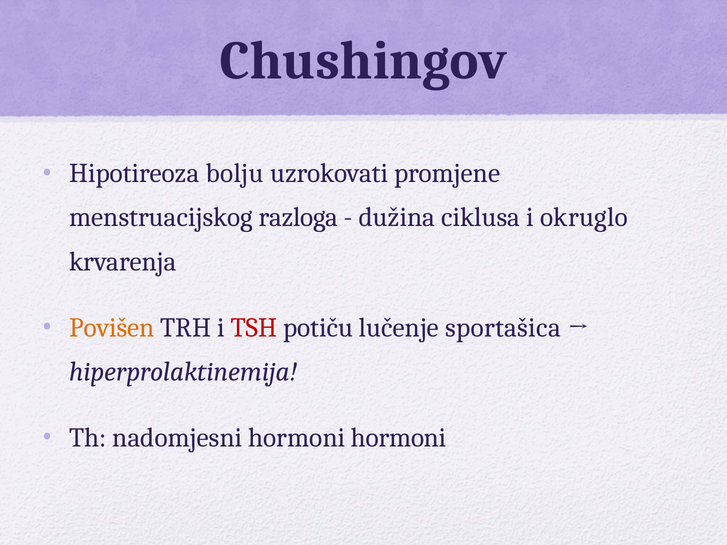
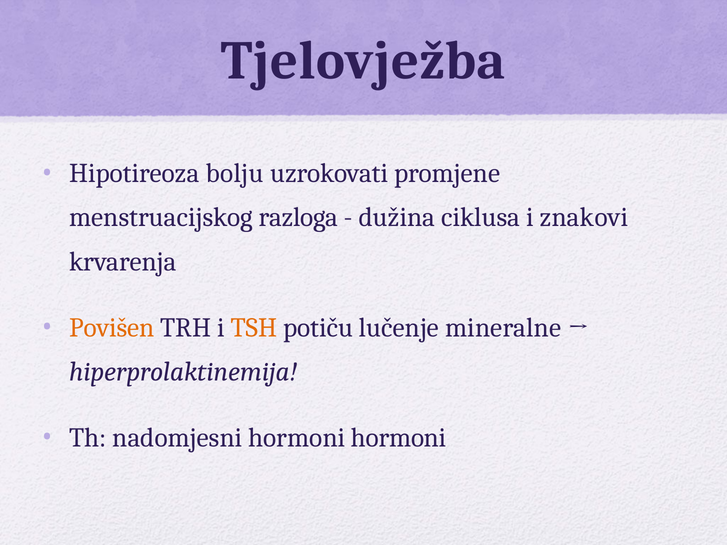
Chushingov: Chushingov -> Tjelovježba (363, 61)
okruglo: okruglo -> znakovi (584, 218)
TSH colour: red -> orange (254, 328)
sportašica: sportašica -> mineralne (503, 328)
